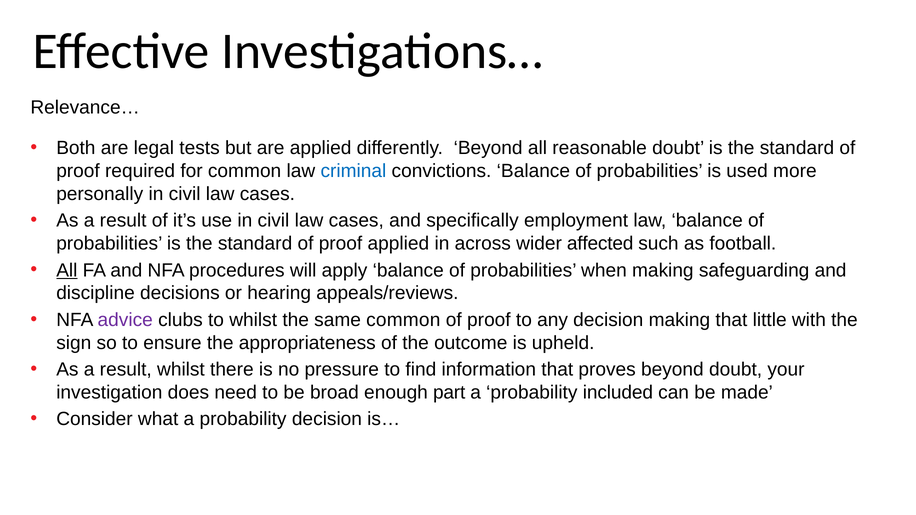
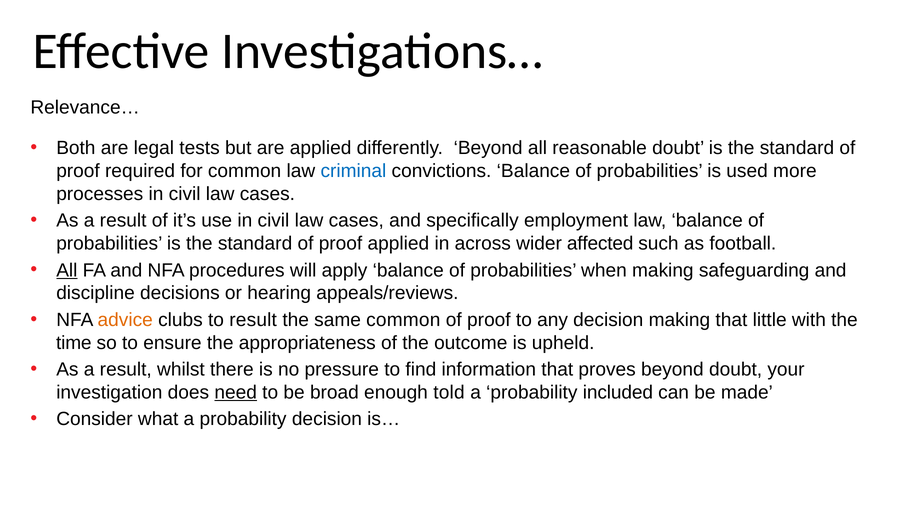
personally: personally -> processes (100, 194)
advice colour: purple -> orange (125, 320)
to whilst: whilst -> result (253, 320)
sign: sign -> time (74, 343)
need underline: none -> present (236, 393)
part: part -> told (449, 393)
